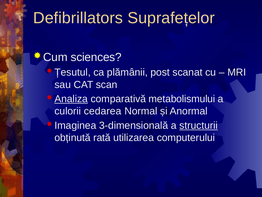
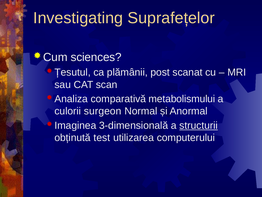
Defibrillators: Defibrillators -> Investigating (78, 18)
Analiza underline: present -> none (71, 99)
cedarea: cedarea -> surgeon (103, 111)
rată: rată -> test (102, 137)
